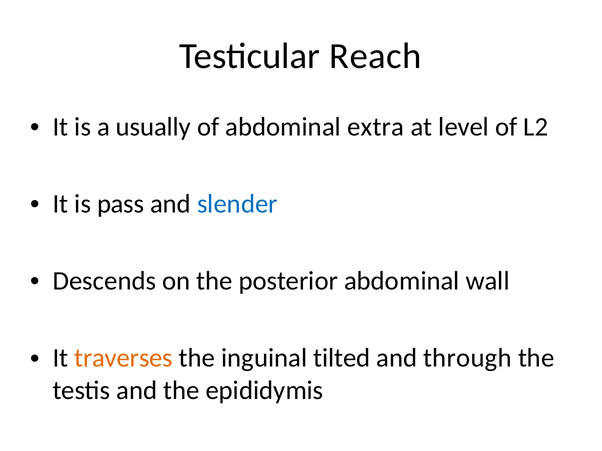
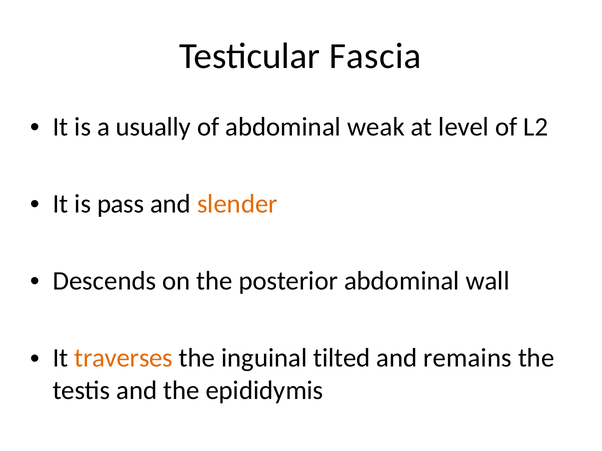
Reach: Reach -> Fascia (375, 56)
extra: extra -> weak (376, 127)
slender colour: blue -> orange (237, 204)
through: through -> remains (468, 358)
